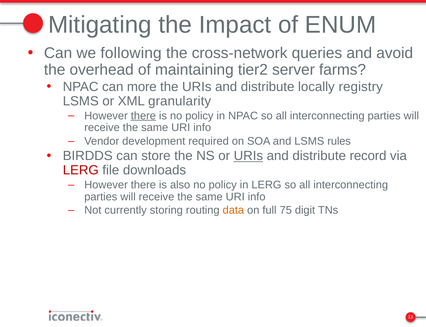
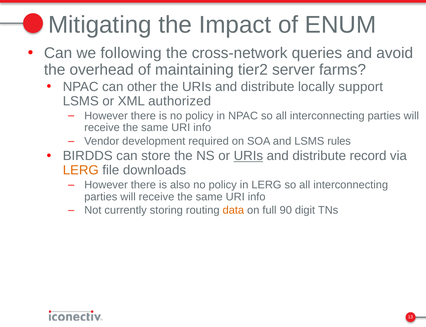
more: more -> other (142, 87)
registry: registry -> support (361, 87)
granularity: granularity -> authorized (180, 101)
there underline: present -> none (143, 116)
LERG colour: red -> orange (81, 170)
75: 75 -> 90 (286, 210)
